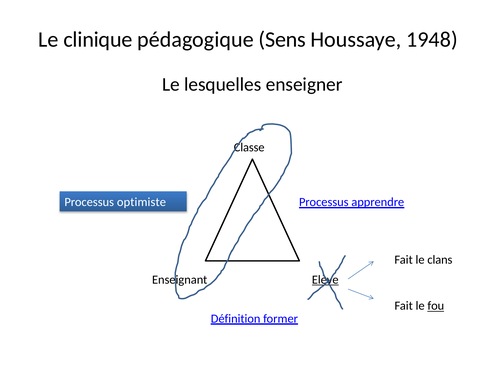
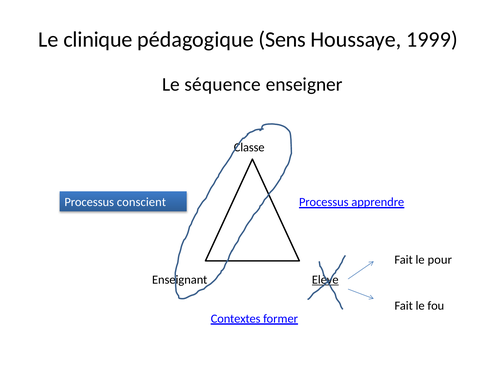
1948: 1948 -> 1999 (432, 40)
lesquelles: lesquelles -> séquence (223, 84)
optimiste: optimiste -> conscient (141, 202)
clans: clans -> pour (440, 259)
fou underline: present -> none (436, 306)
Définition: Définition -> Contextes (236, 318)
